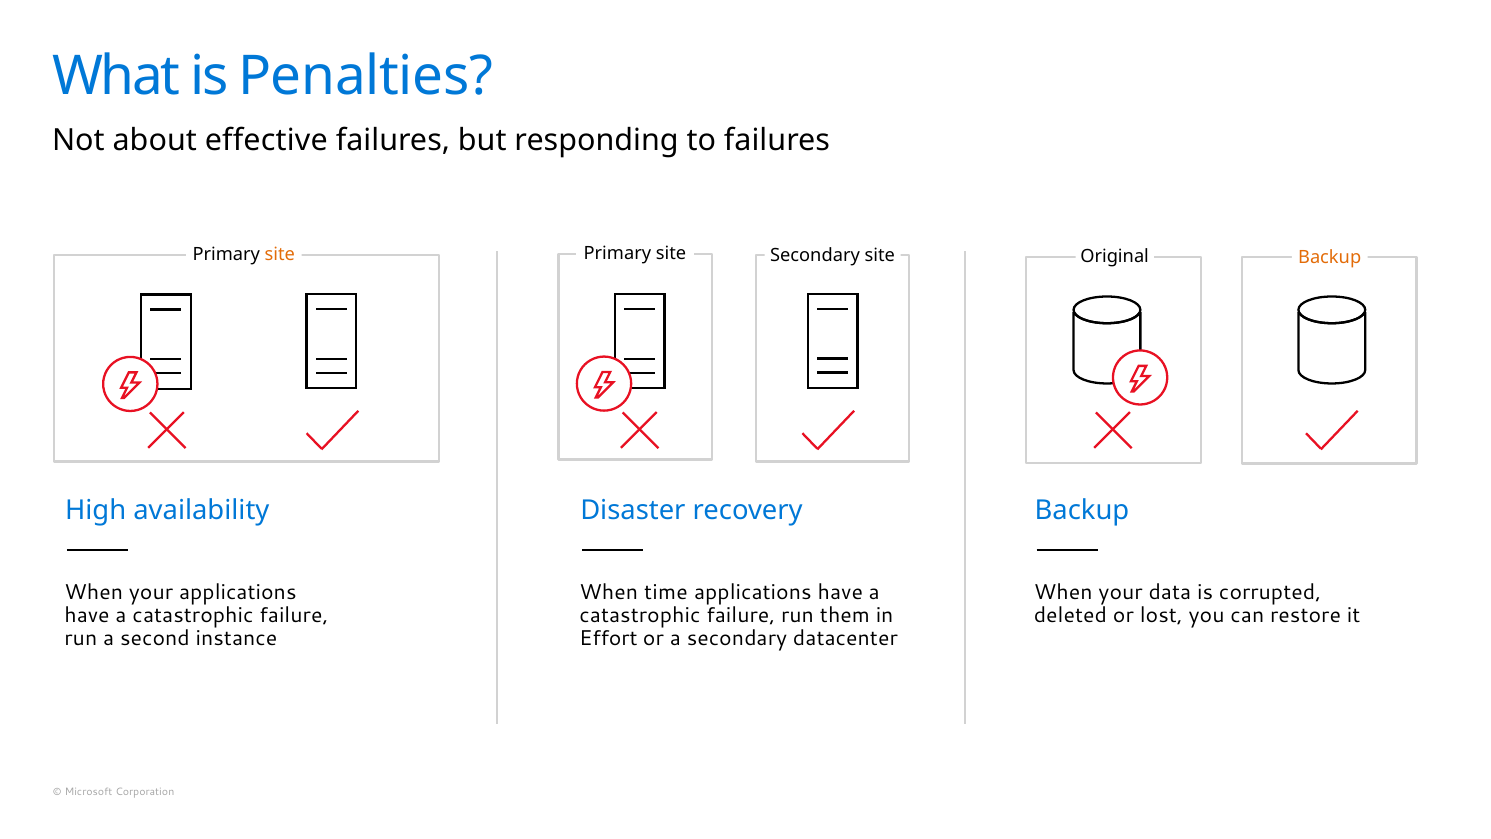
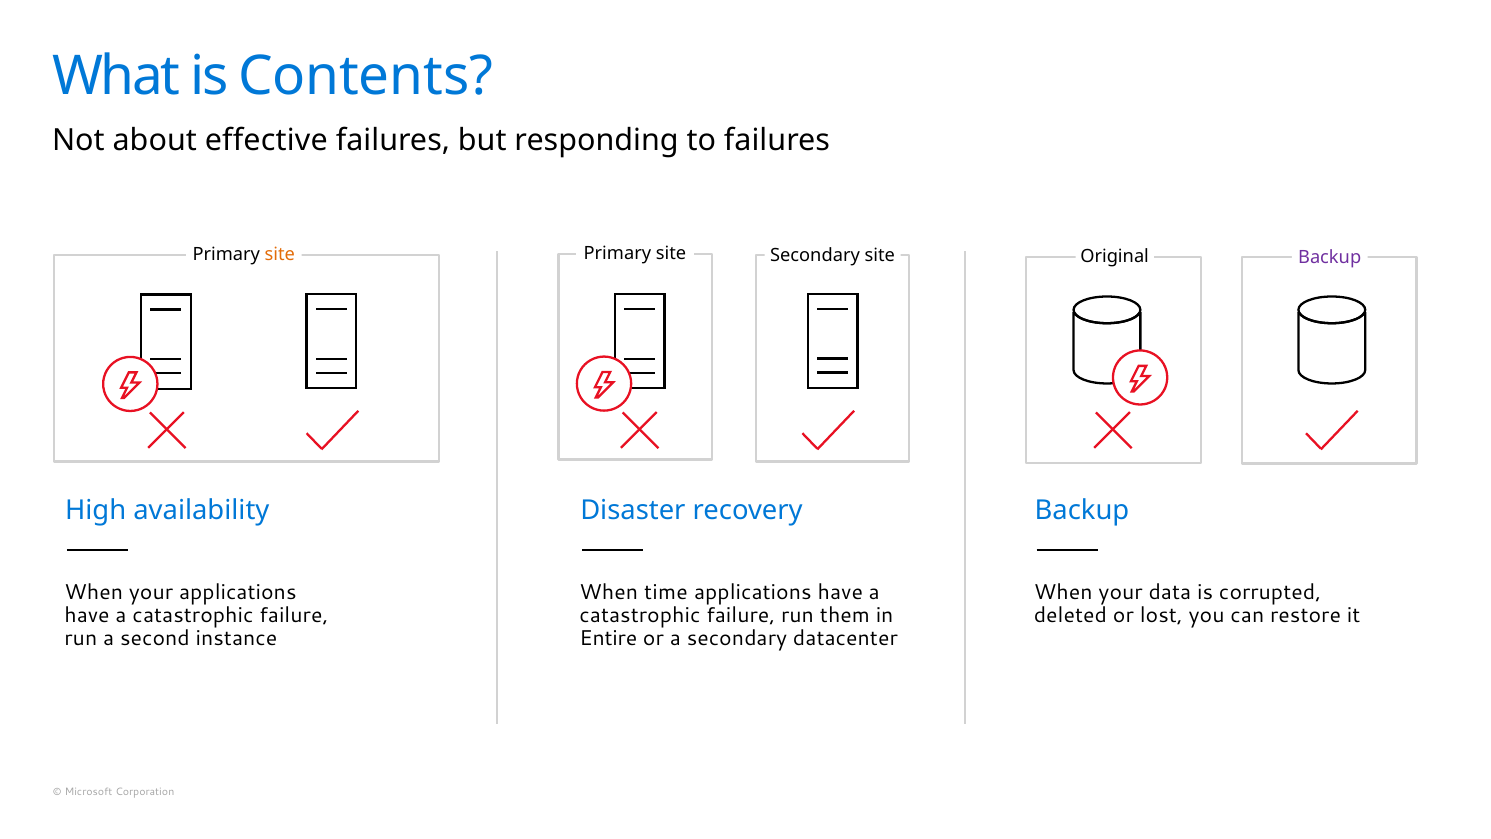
Penalties: Penalties -> Contents (366, 76)
Backup colour: orange -> purple (1330, 257)
Effort: Effort -> Entire (608, 639)
